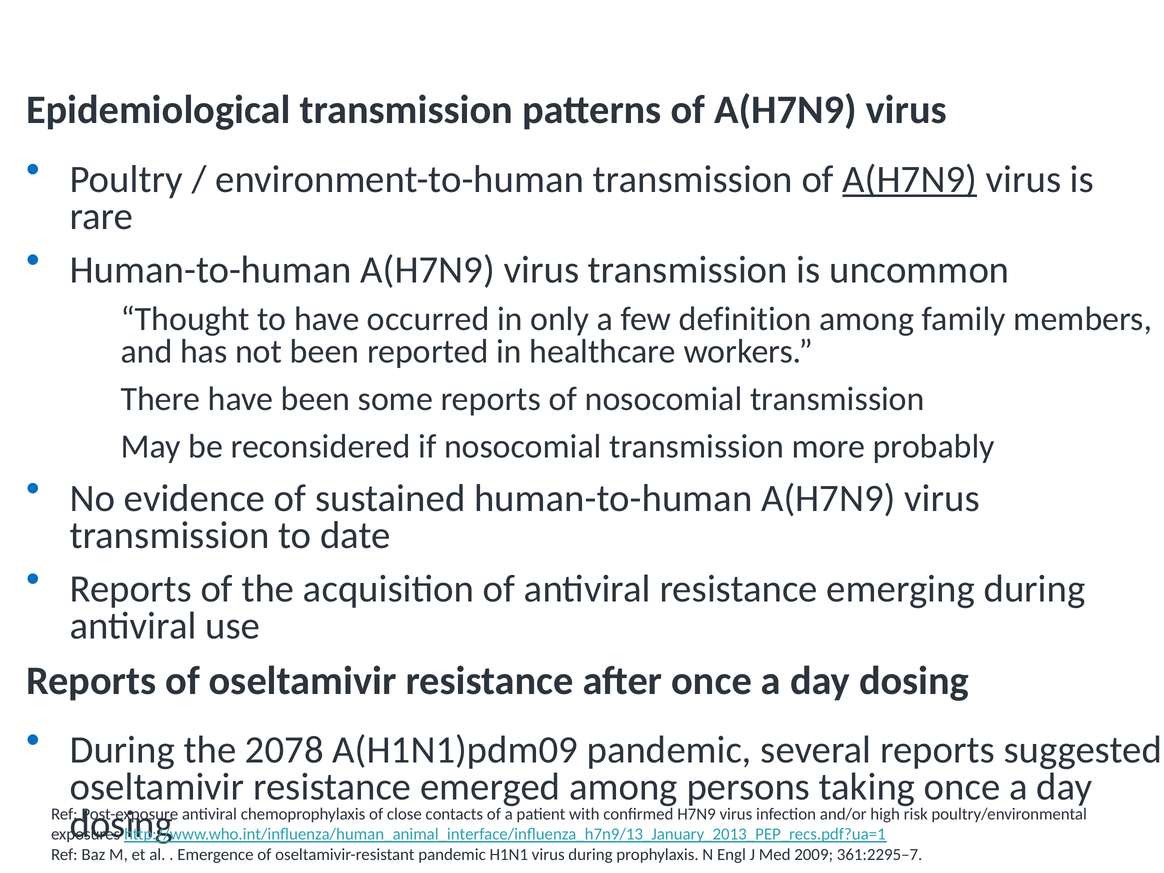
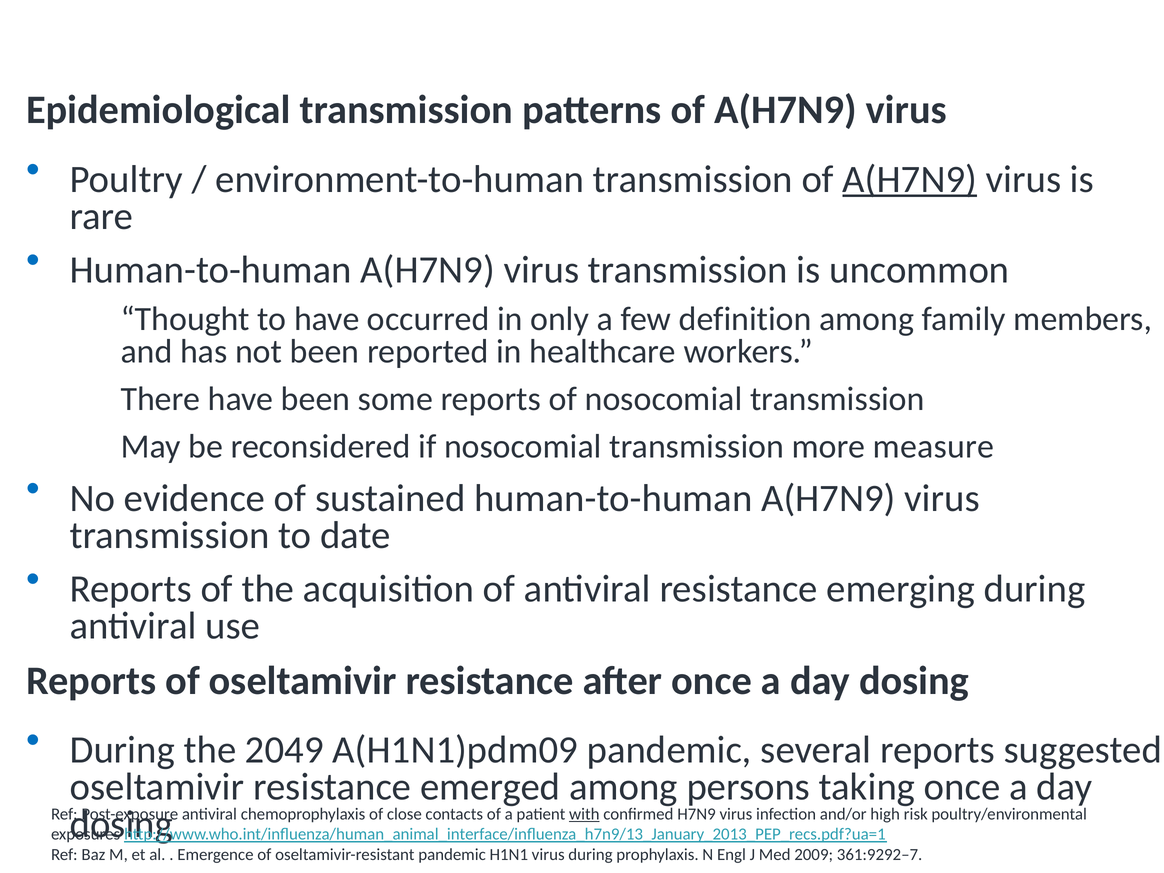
probably: probably -> measure (933, 447)
2078: 2078 -> 2049 (284, 750)
with underline: none -> present (584, 814)
361:2295–7: 361:2295–7 -> 361:9292–7 (880, 855)
